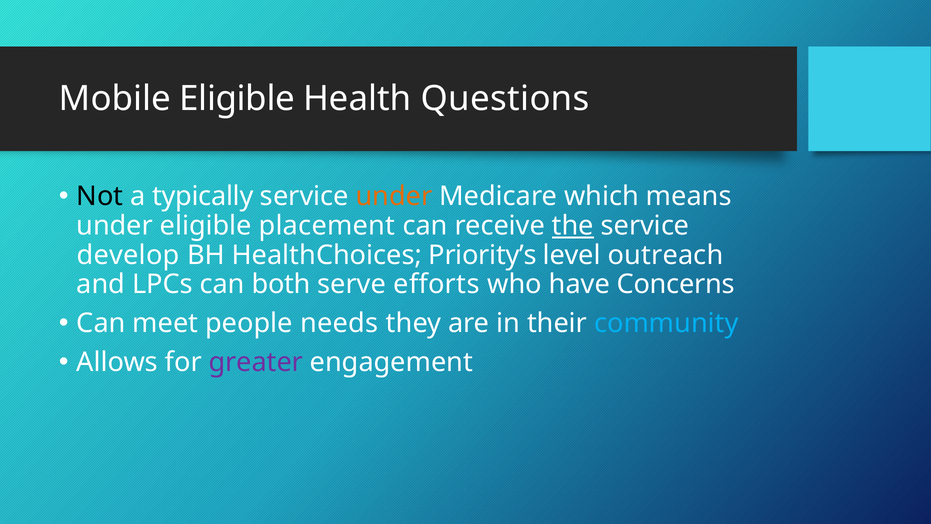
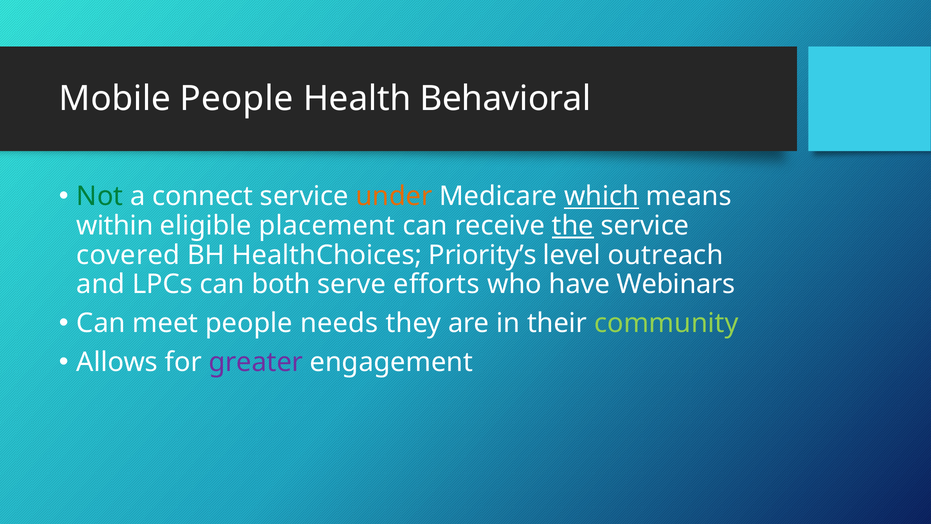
Mobile Eligible: Eligible -> People (237, 99)
Questions: Questions -> Behavioral (505, 99)
Not colour: black -> green (100, 196)
typically: typically -> connect (203, 196)
which underline: none -> present (601, 196)
under: under -> within (115, 226)
develop: develop -> covered (128, 255)
Concerns: Concerns -> Webinars (676, 284)
community colour: light blue -> light green (666, 323)
